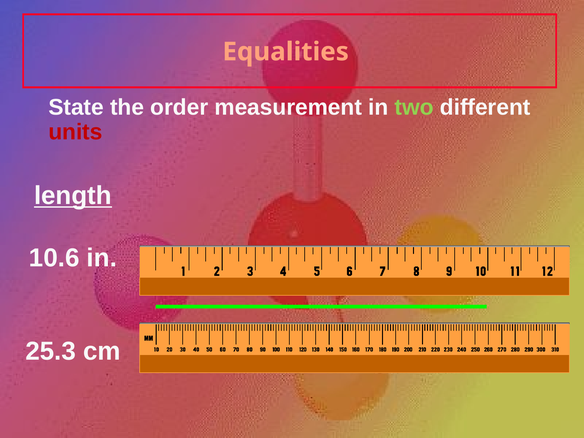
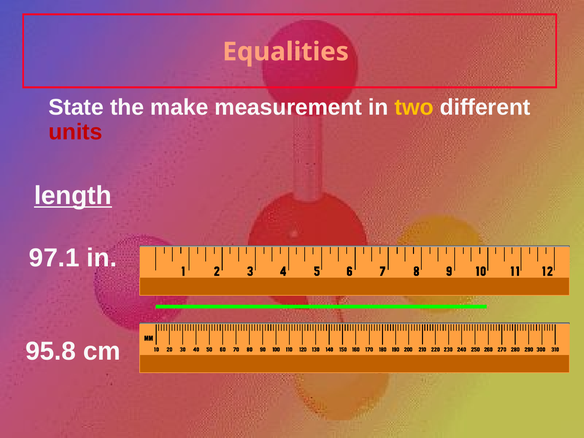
order: order -> make (179, 107)
two colour: light green -> yellow (414, 107)
10.6: 10.6 -> 97.1 (54, 258)
25.3: 25.3 -> 95.8 (51, 351)
